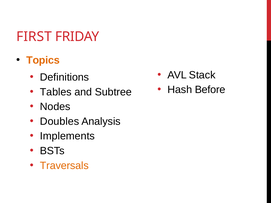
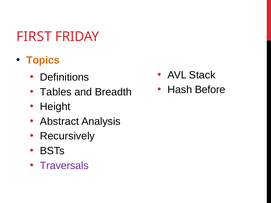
Subtree: Subtree -> Breadth (113, 92)
Nodes: Nodes -> Height (55, 107)
Doubles: Doubles -> Abstract (60, 122)
Implements: Implements -> Recursively (67, 136)
Traversals colour: orange -> purple (64, 166)
